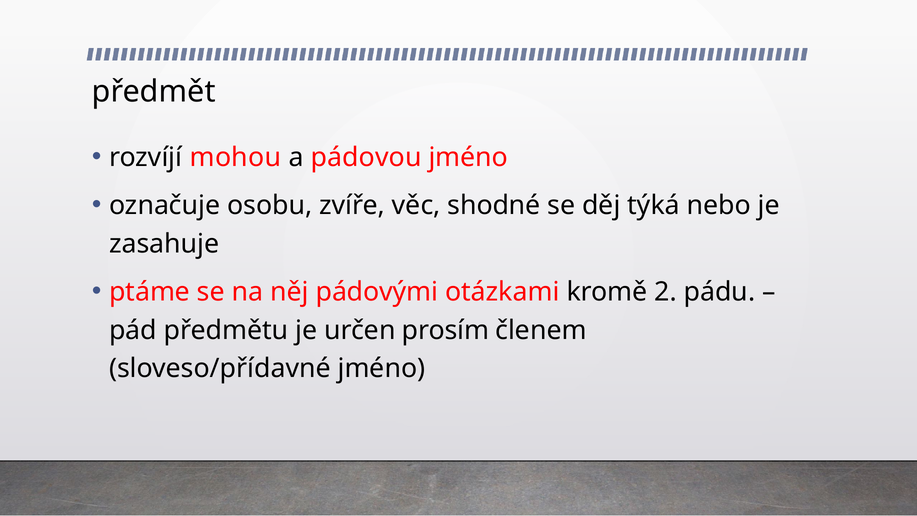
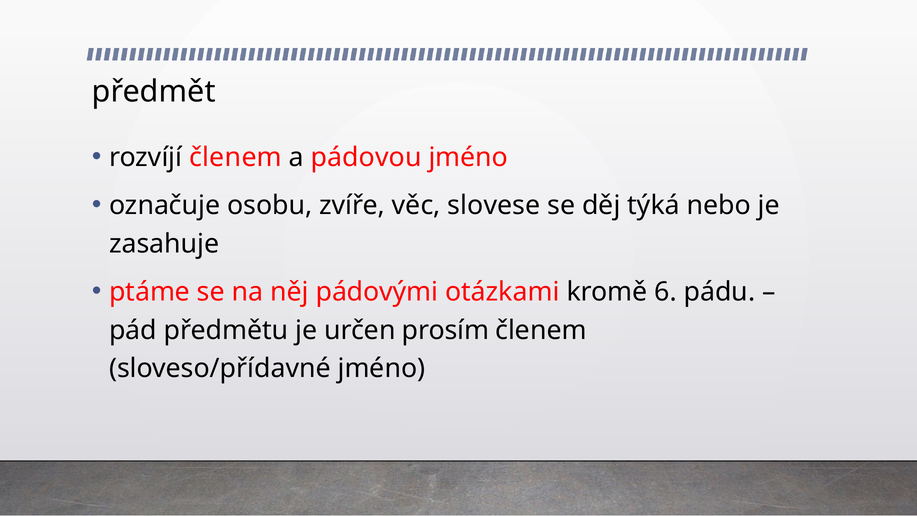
rozvíjí mohou: mohou -> členem (236, 157)
shodné: shodné -> slovese (494, 205)
2: 2 -> 6 (666, 292)
